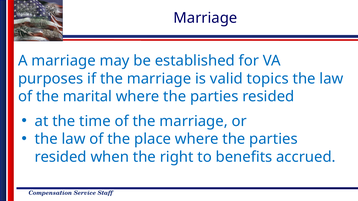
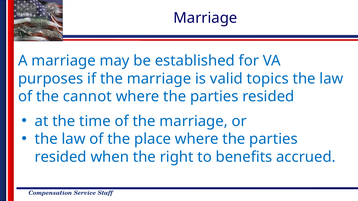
marital: marital -> cannot (87, 97)
